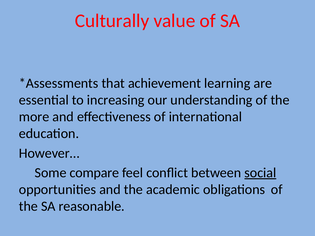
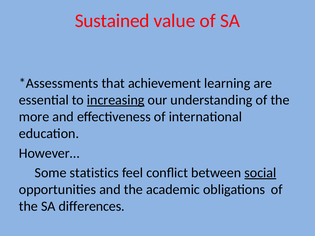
Culturally: Culturally -> Sustained (112, 21)
increasing underline: none -> present (116, 100)
compare: compare -> statistics (94, 173)
reasonable: reasonable -> differences (92, 207)
